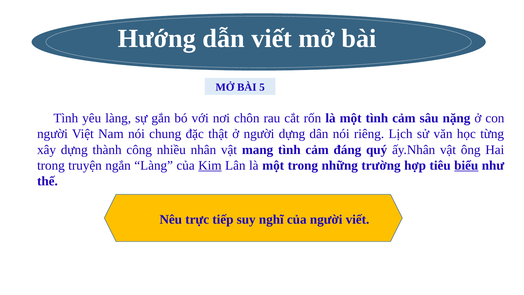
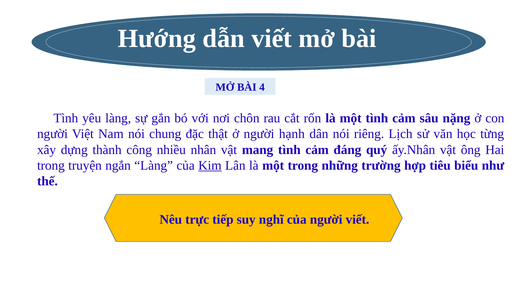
5: 5 -> 4 (262, 87)
người dựng: dựng -> hạnh (292, 134)
biểu underline: present -> none (466, 165)
